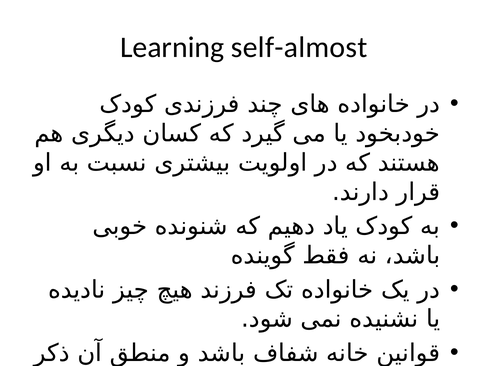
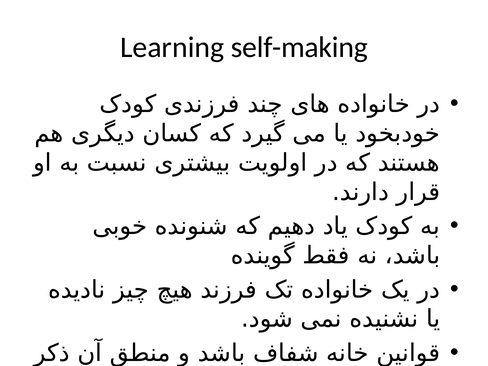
self-almost: self-almost -> self-making (299, 47)
